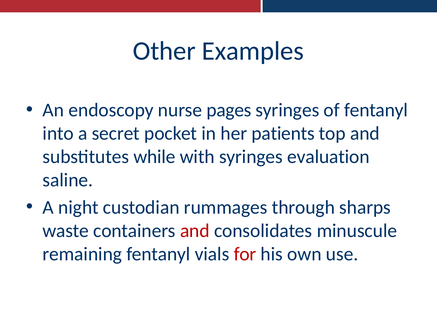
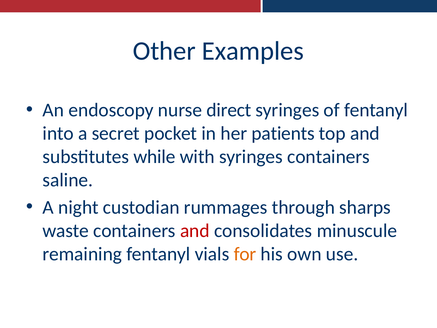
pages: pages -> direct (229, 110)
syringes evaluation: evaluation -> containers (328, 157)
for colour: red -> orange (245, 254)
